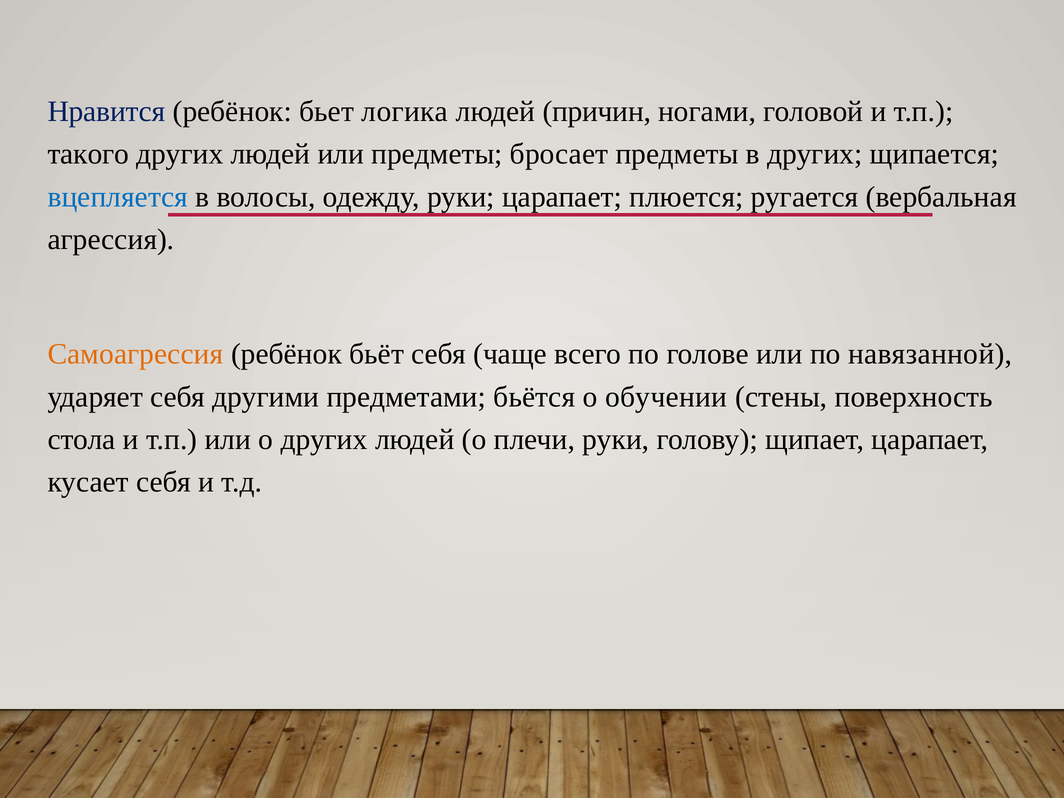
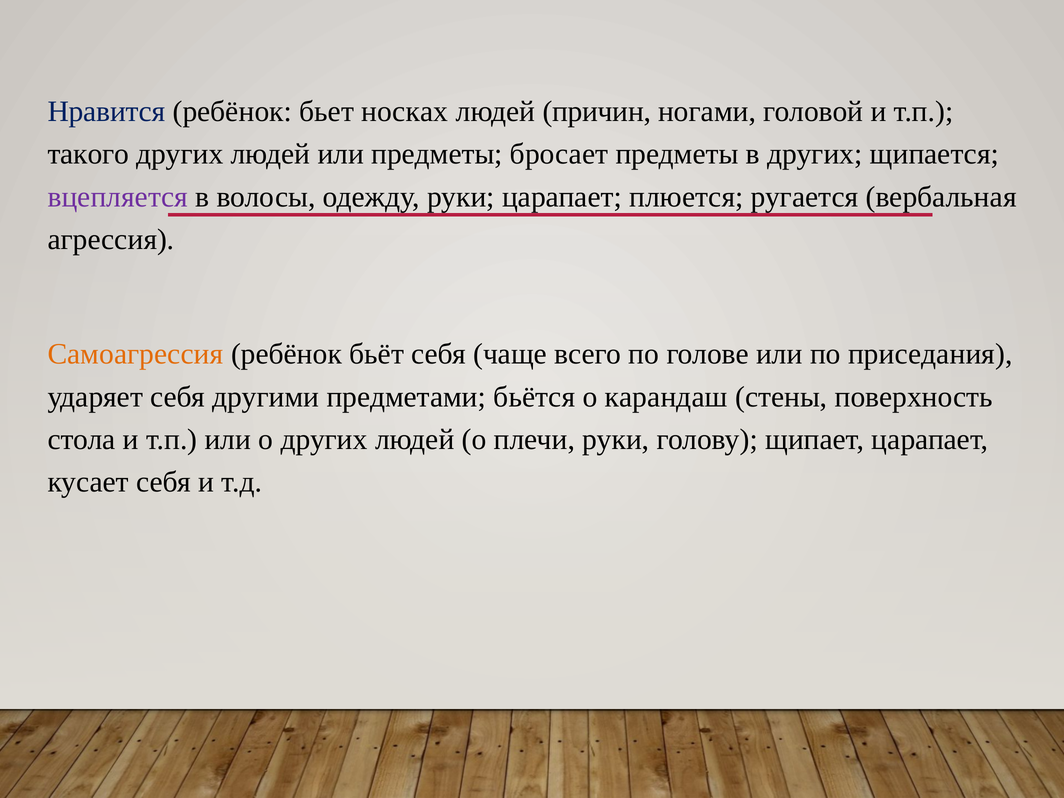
логика: логика -> носках (405, 112)
вцепляется colour: blue -> purple (118, 197)
навязанной: навязанной -> приседания (930, 354)
обучении: обучении -> карандаш (666, 397)
